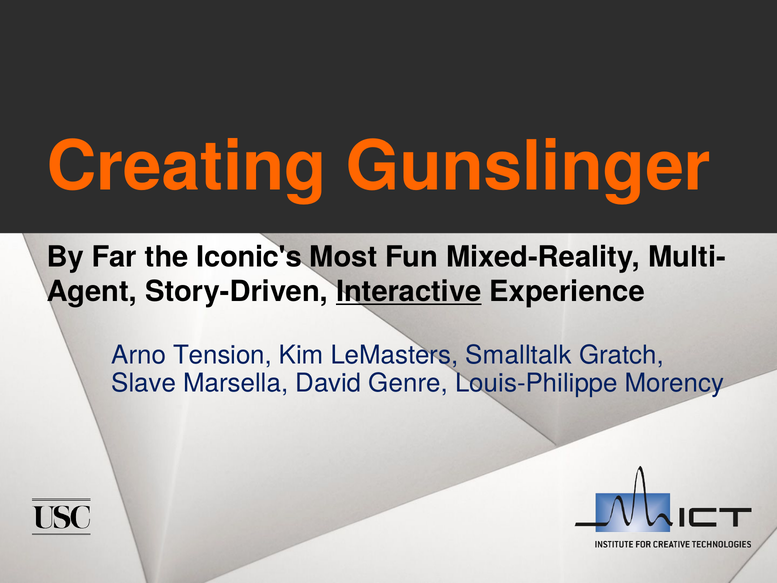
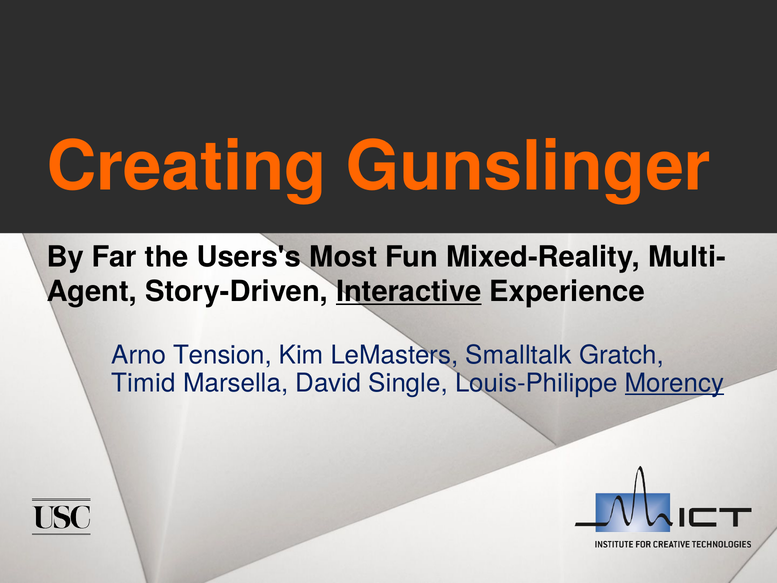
Iconic's: Iconic's -> Users's (249, 257)
Slave: Slave -> Timid (144, 383)
Genre: Genre -> Single (408, 383)
Morency underline: none -> present (674, 383)
